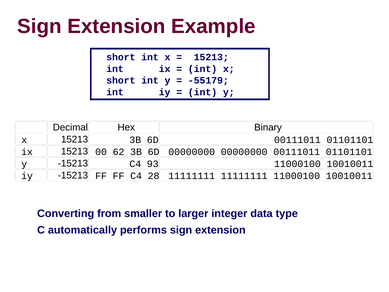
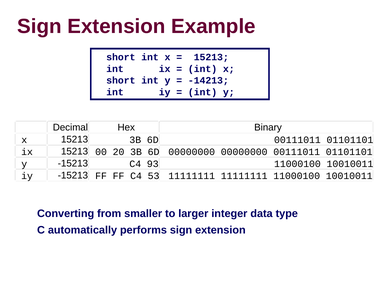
-55179: -55179 -> -14213 (208, 80)
62: 62 -> 20 (119, 152)
28: 28 -> 53 (154, 176)
